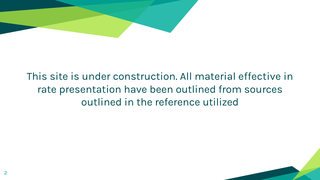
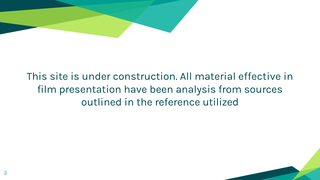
rate: rate -> film (47, 89)
been outlined: outlined -> analysis (196, 89)
